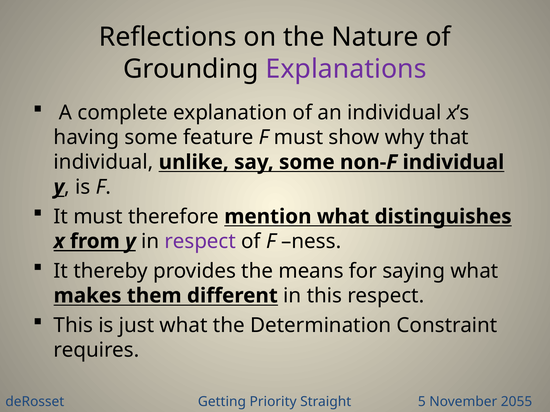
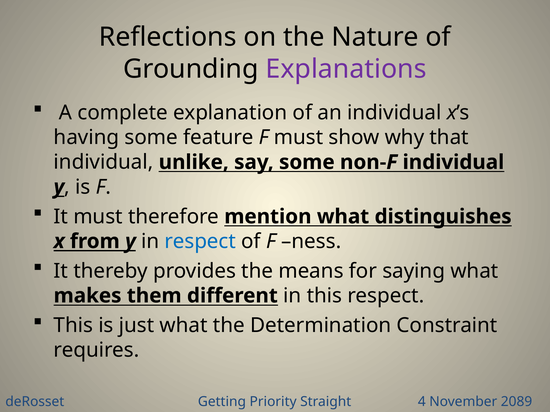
respect colour: purple -> blue (200, 242)
5: 5 -> 4 (422, 402)
2055: 2055 -> 2089 (517, 402)
